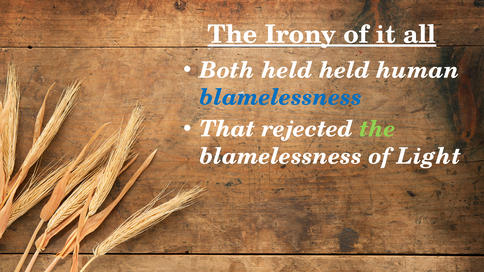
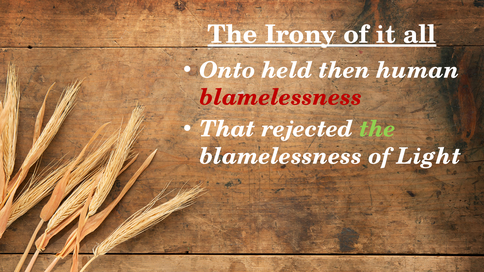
Both: Both -> Onto (227, 70)
held held: held -> then (345, 70)
blamelessness colour: blue -> red (281, 98)
